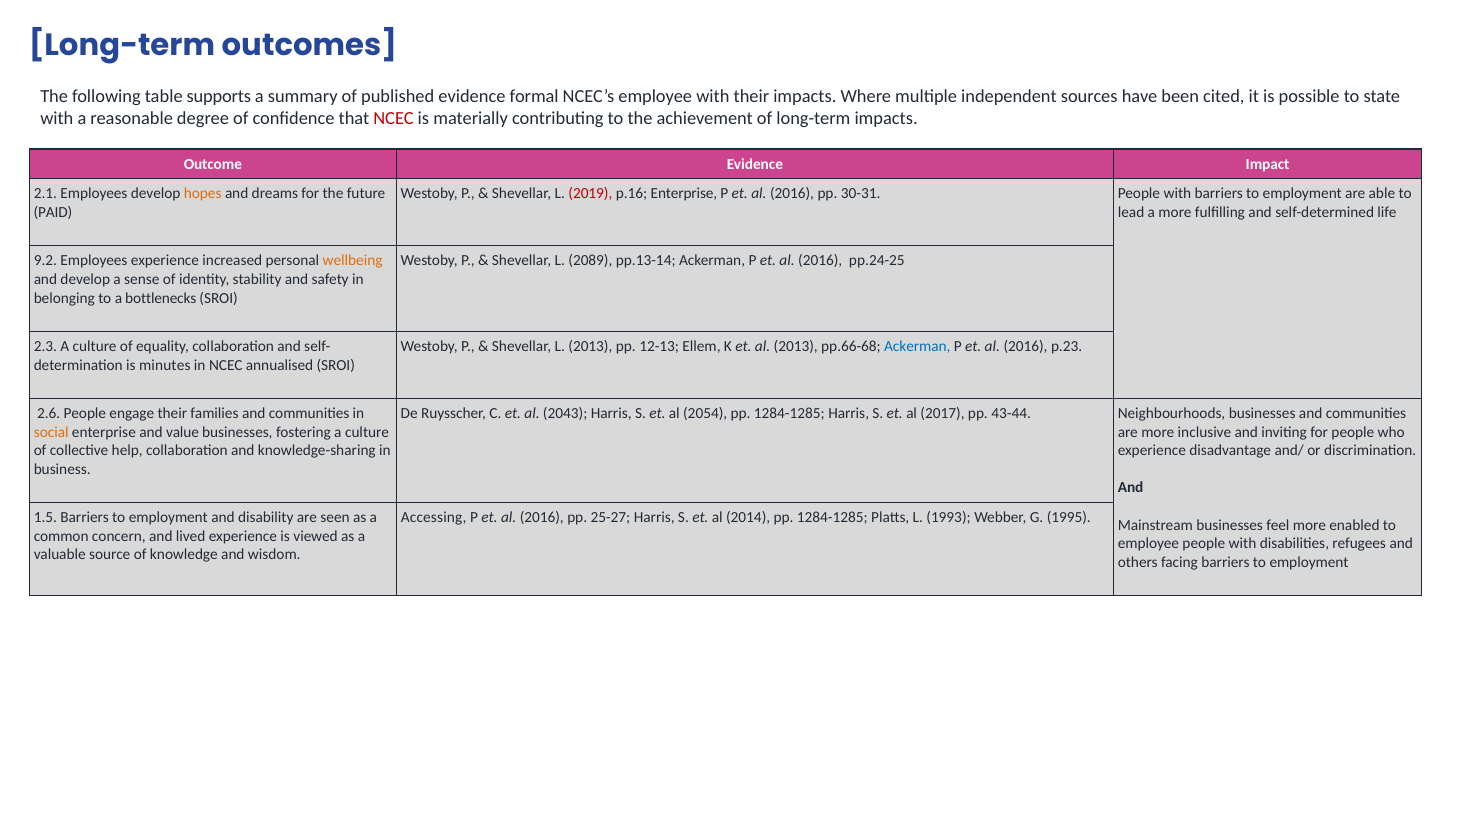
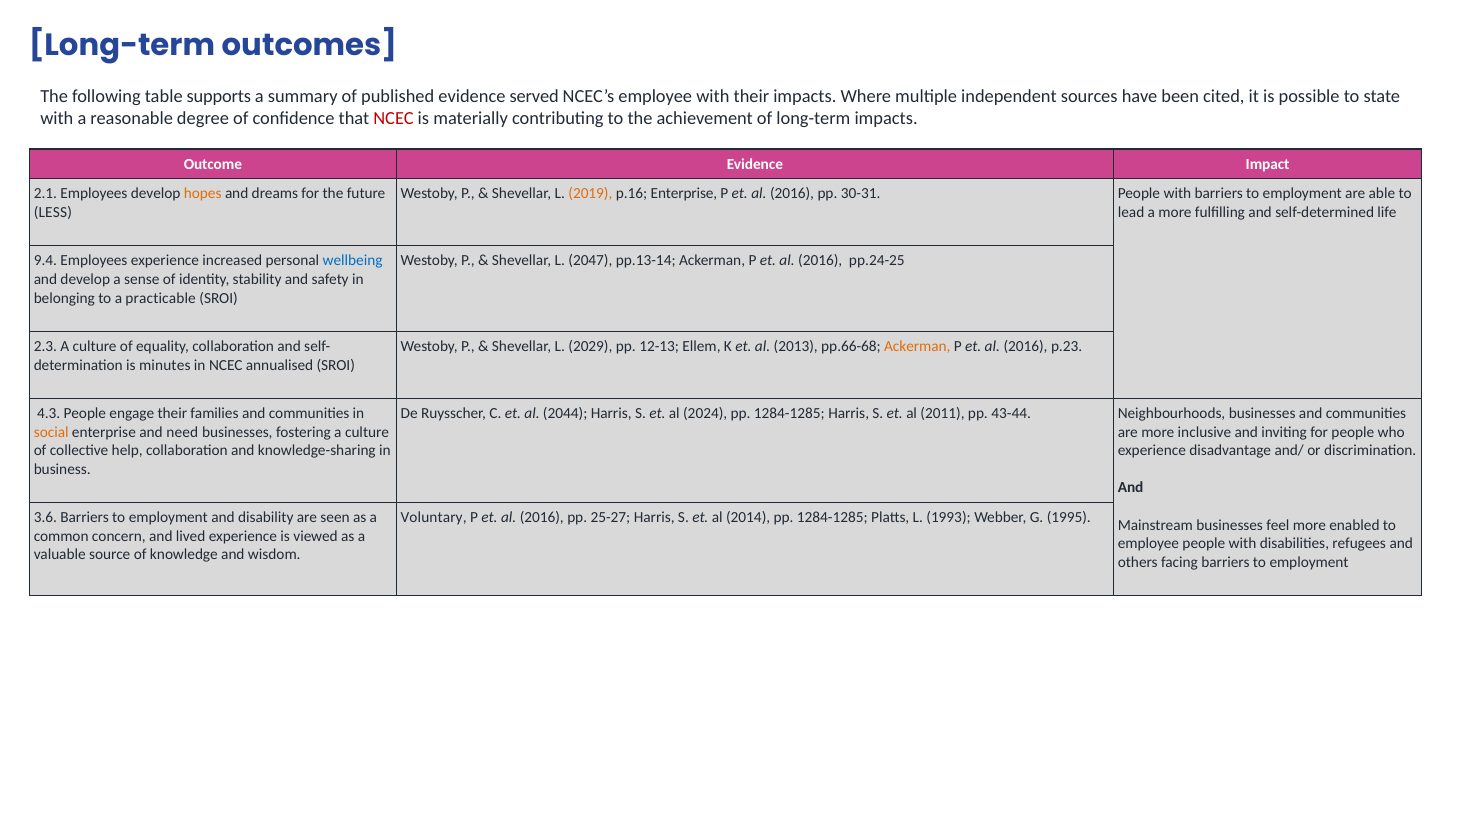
formal: formal -> served (534, 96)
2019 colour: red -> orange (590, 194)
PAID: PAID -> LESS (53, 212)
9.2: 9.2 -> 9.4 (45, 261)
wellbeing colour: orange -> blue (353, 261)
2089: 2089 -> 2047 (590, 261)
bottlenecks: bottlenecks -> practicable (161, 298)
L 2013: 2013 -> 2029 (590, 346)
Ackerman colour: blue -> orange (917, 346)
2.6: 2.6 -> 4.3 (49, 413)
2043: 2043 -> 2044 (565, 413)
2054: 2054 -> 2024 (705, 413)
2017: 2017 -> 2011 (943, 413)
value: value -> need (182, 432)
1.5: 1.5 -> 3.6 (45, 517)
Accessing: Accessing -> Voluntary (434, 517)
